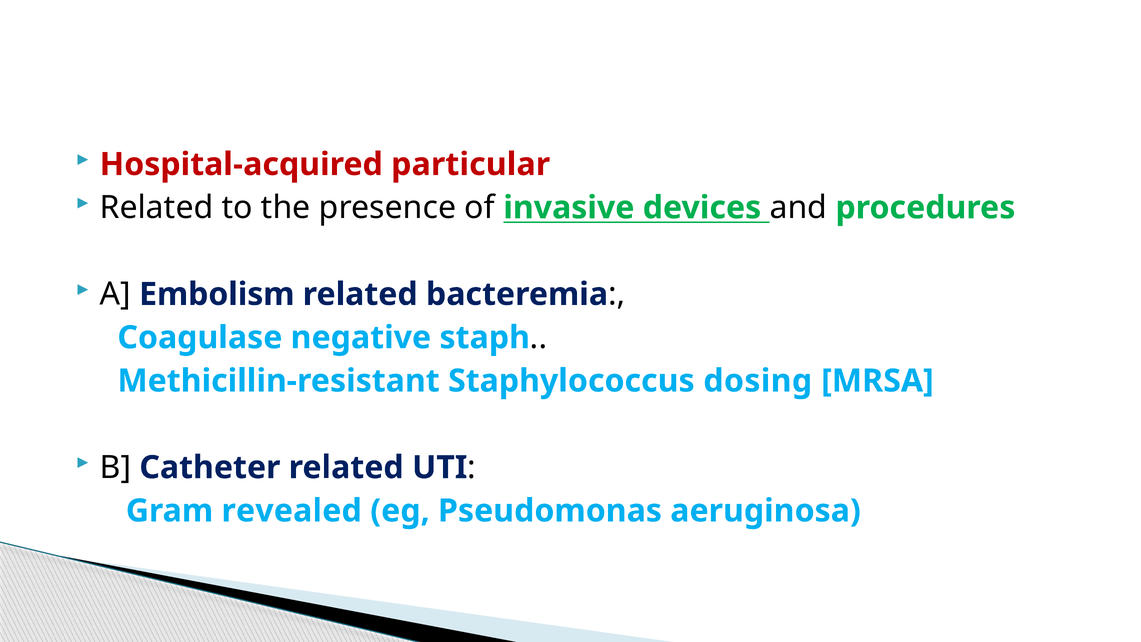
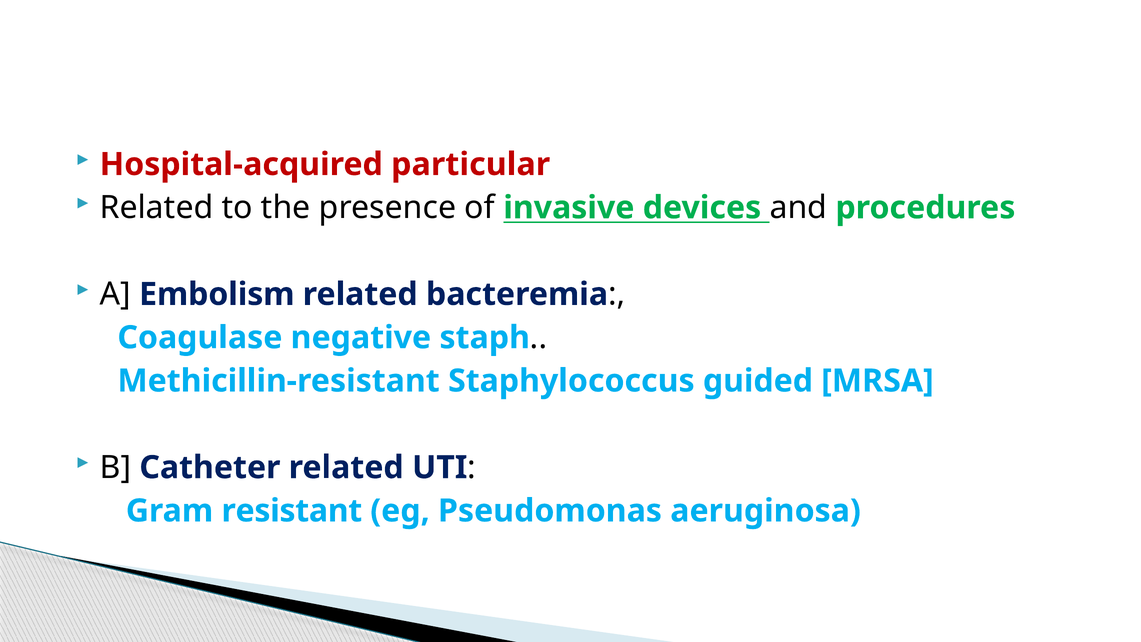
dosing: dosing -> guided (758, 381)
revealed: revealed -> resistant (292, 511)
